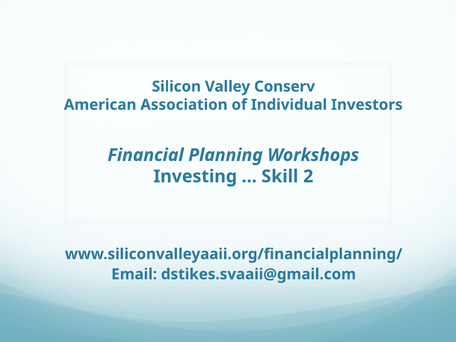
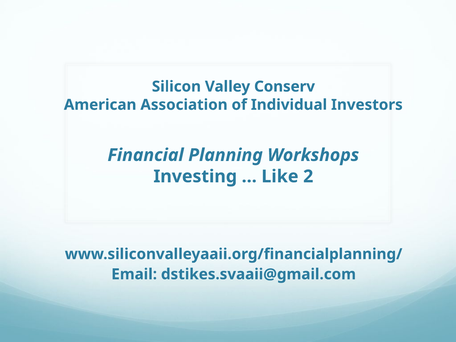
Skill: Skill -> Like (280, 176)
